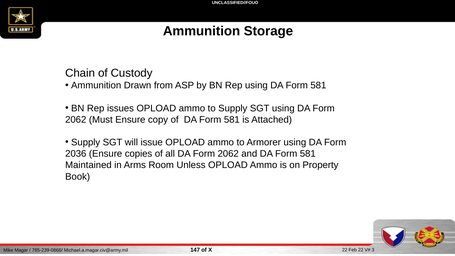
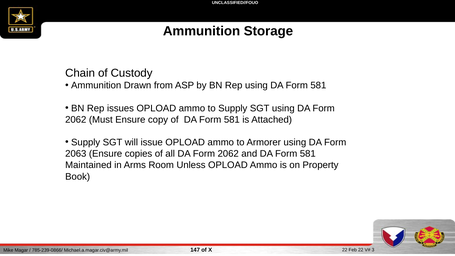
2036: 2036 -> 2063 (76, 154)
